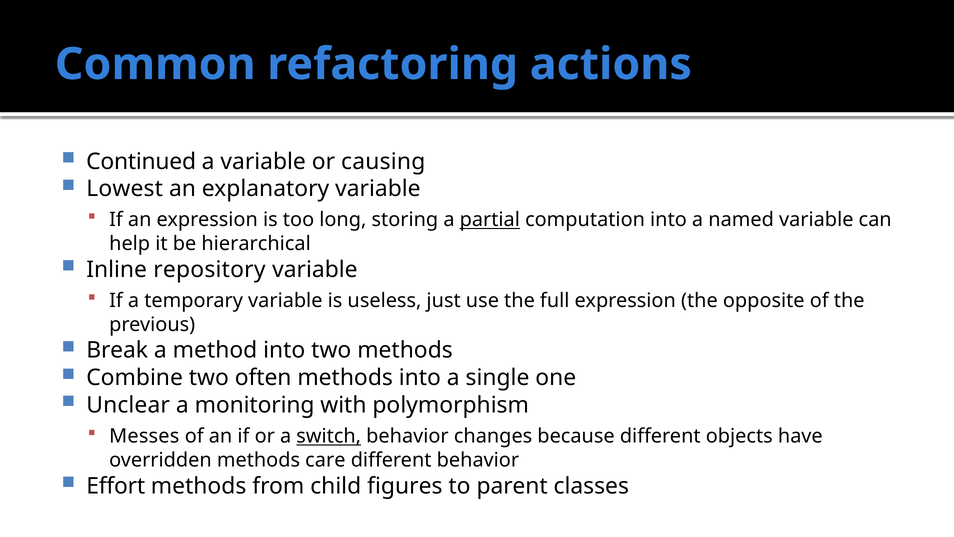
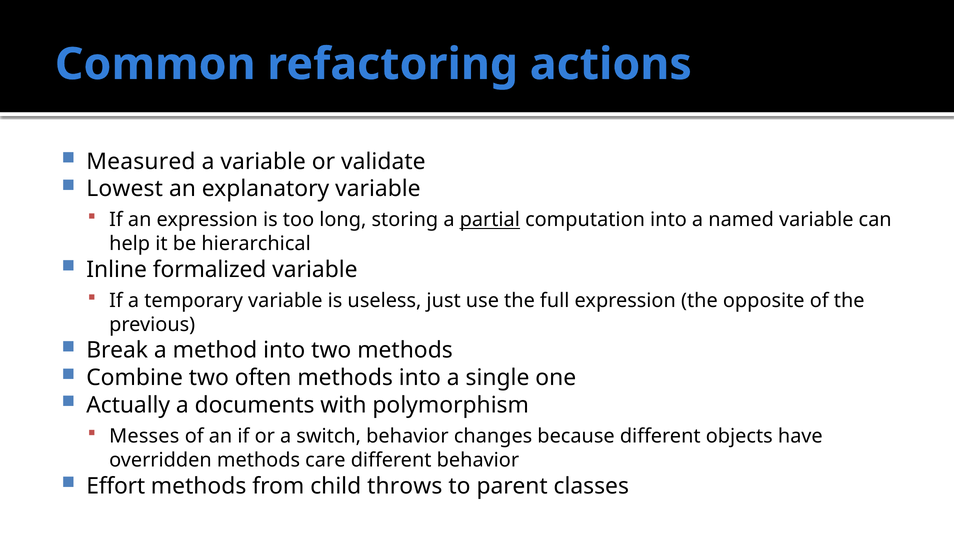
Continued: Continued -> Measured (141, 161)
causing: causing -> validate (383, 161)
repository: repository -> formalized (210, 269)
Unclear: Unclear -> Actually (128, 405)
monitoring: monitoring -> documents (255, 405)
switch underline: present -> none (329, 436)
figures: figures -> throws (405, 486)
